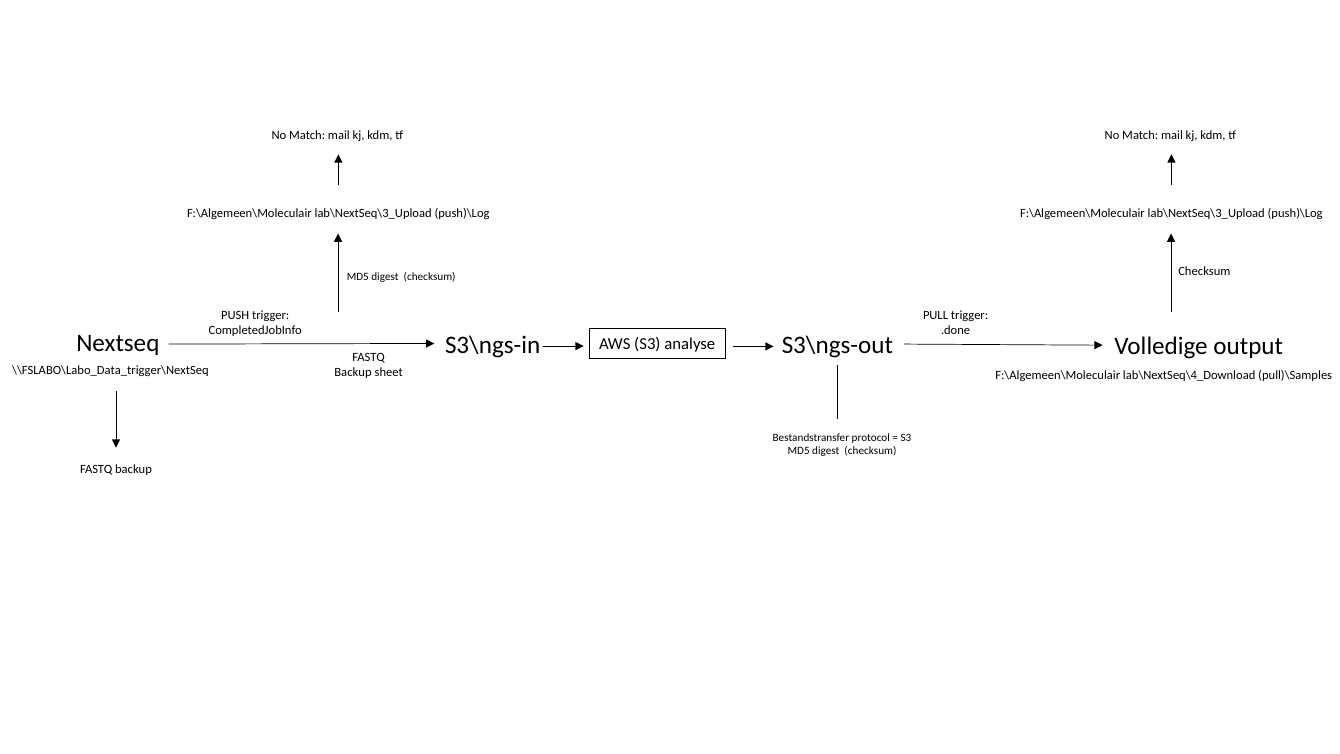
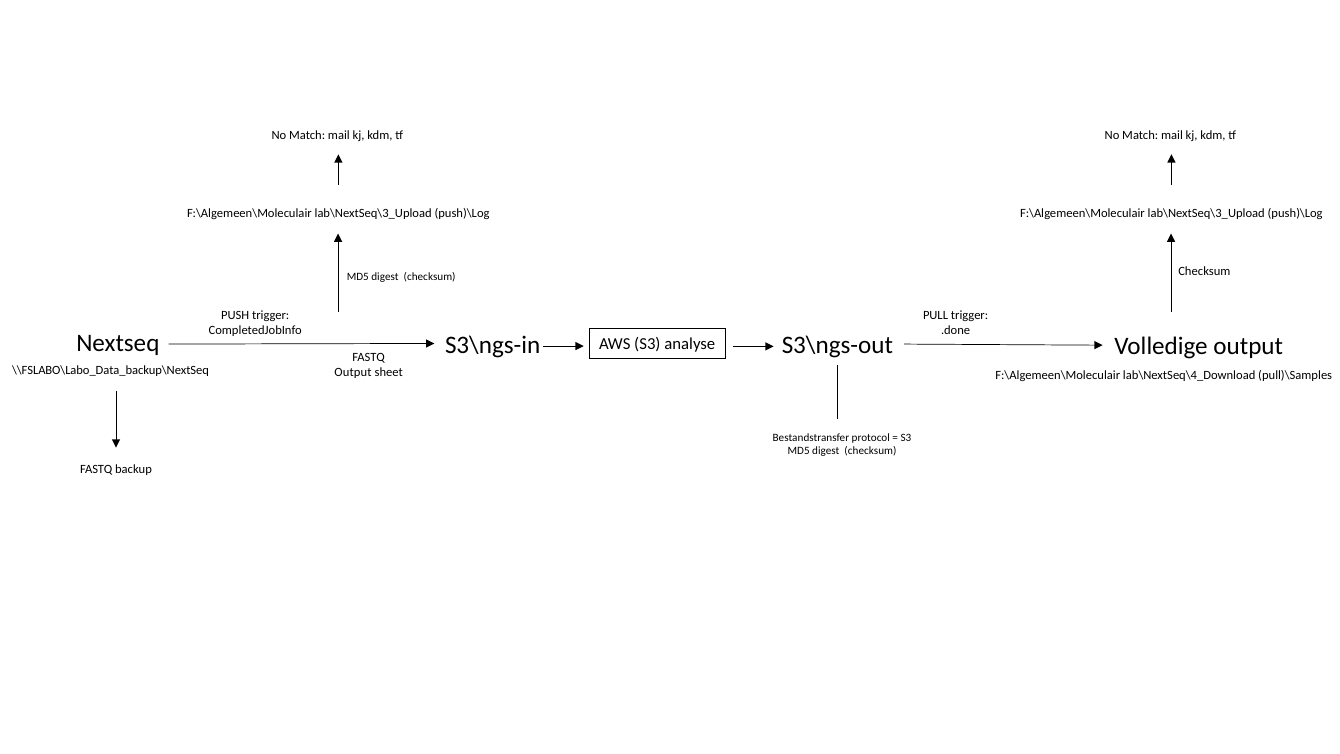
\\FSLABO\Labo_Data_trigger\NextSeq: \\FSLABO\Labo_Data_trigger\NextSeq -> \\FSLABO\Labo_Data_backup\NextSeq (111, 370)
Backup: Backup -> Output (353, 373)
